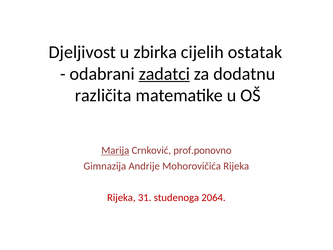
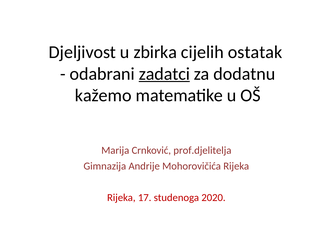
različita: različita -> kažemo (103, 95)
Marija underline: present -> none (115, 150)
prof.ponovno: prof.ponovno -> prof.djelitelja (202, 150)
31: 31 -> 17 (145, 197)
2064: 2064 -> 2020 (214, 197)
